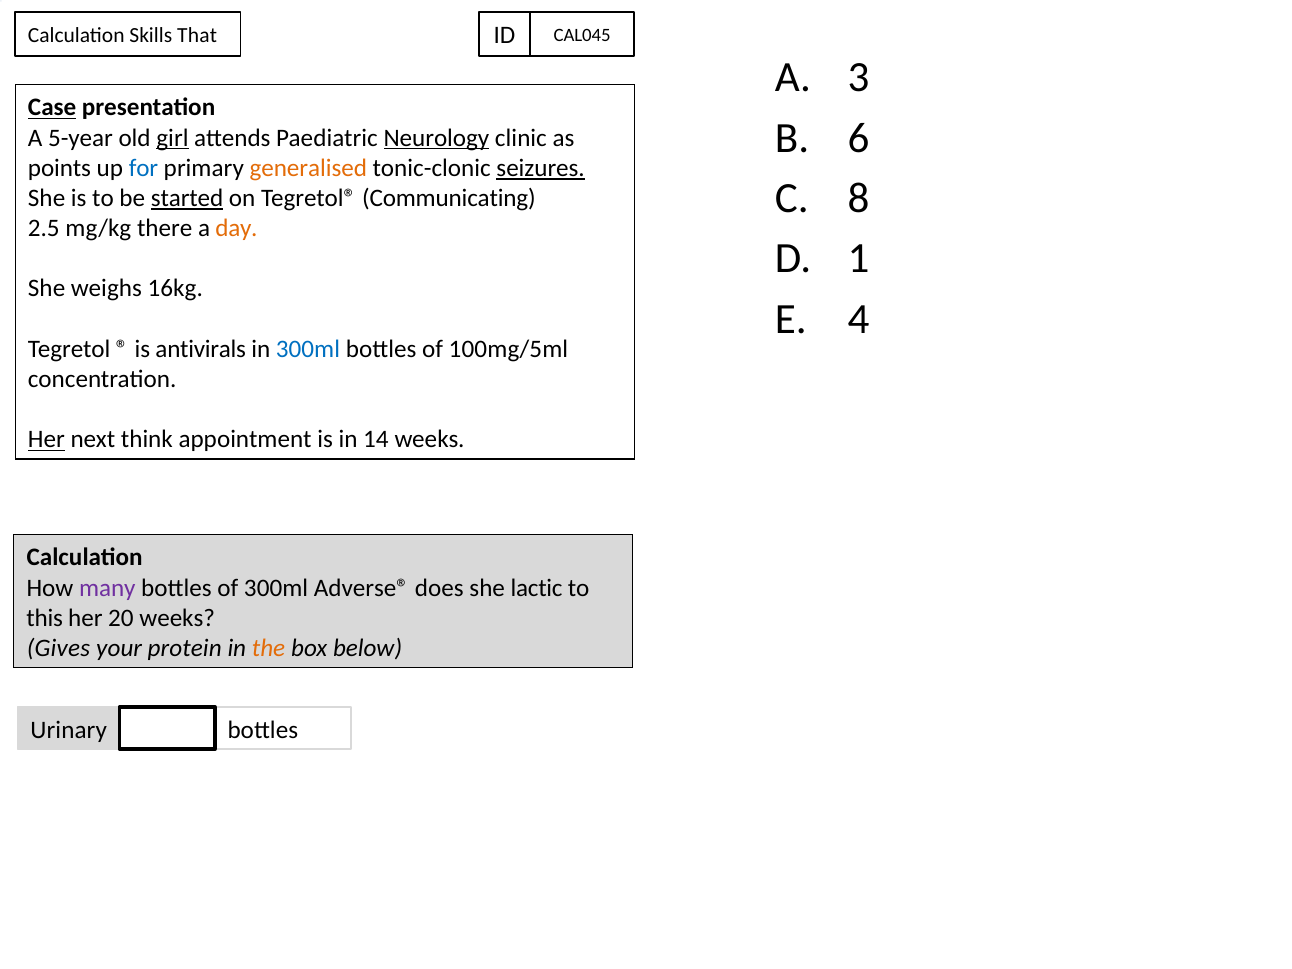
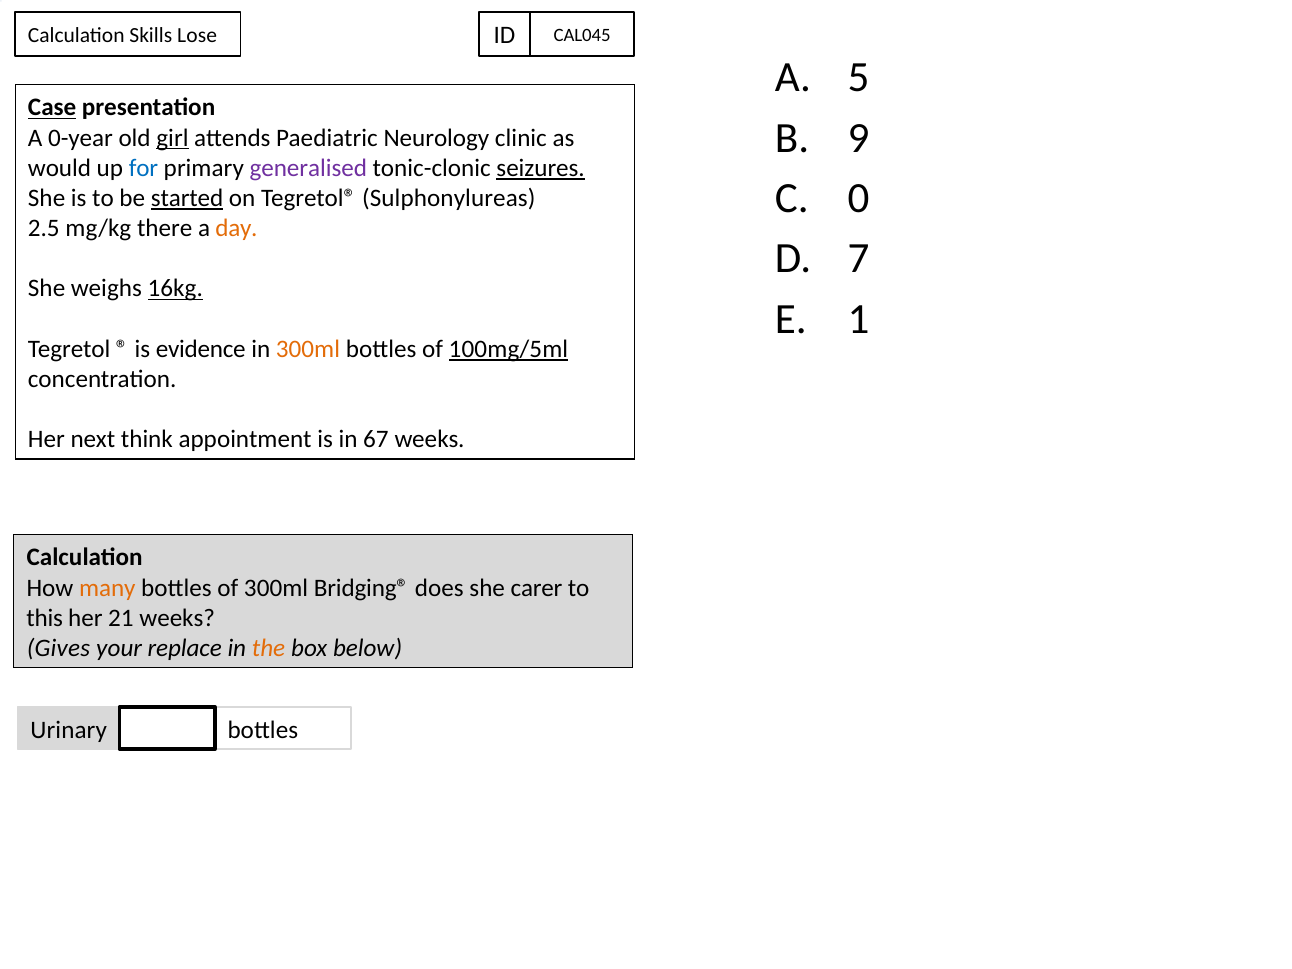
That: That -> Lose (197, 35)
3: 3 -> 5 (858, 78)
6: 6 -> 9 (858, 138)
5-year: 5-year -> 0-year (80, 138)
Neurology underline: present -> none (436, 138)
points: points -> would (59, 168)
generalised colour: orange -> purple (308, 168)
8: 8 -> 0 (858, 198)
Communicating: Communicating -> Sulphonylureas (449, 198)
1: 1 -> 7 (858, 259)
16kg underline: none -> present (175, 289)
4: 4 -> 1 (858, 319)
antivirals: antivirals -> evidence (201, 349)
300ml colour: blue -> orange (308, 349)
100mg/5ml underline: none -> present (508, 349)
Her underline: present -> none (46, 439)
14: 14 -> 67 (376, 439)
many colour: purple -> orange (107, 588)
Adverse®: Adverse® -> Bridging® (362, 588)
lactic: lactic -> carer (537, 588)
20: 20 -> 21 (121, 618)
protein: protein -> replace (185, 648)
